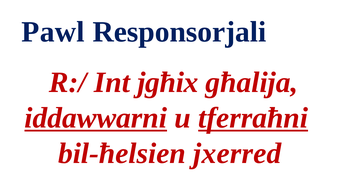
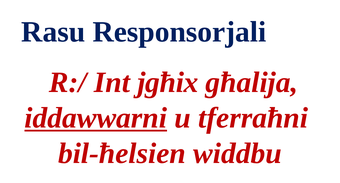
Pawl: Pawl -> Rasu (53, 32)
tferraħni underline: present -> none (253, 118)
jxerred: jxerred -> widdbu (237, 153)
